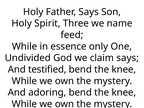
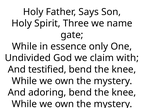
feed: feed -> gate (72, 35)
claim says: says -> with (128, 58)
